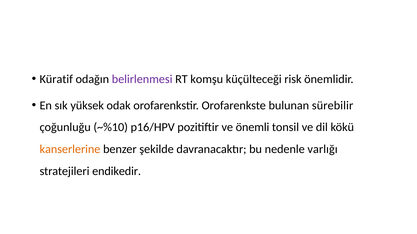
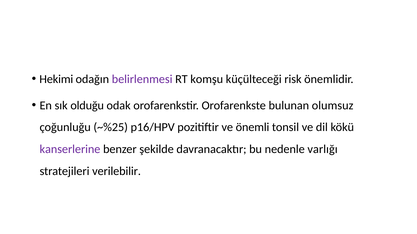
Küratif: Küratif -> Hekimi (56, 79)
yüksek: yüksek -> olduğu (87, 106)
sürebilir: sürebilir -> olumsuz (333, 106)
~%10: ~%10 -> ~%25 (111, 128)
kanserlerine colour: orange -> purple (70, 150)
endikedir: endikedir -> verilebilir (117, 171)
